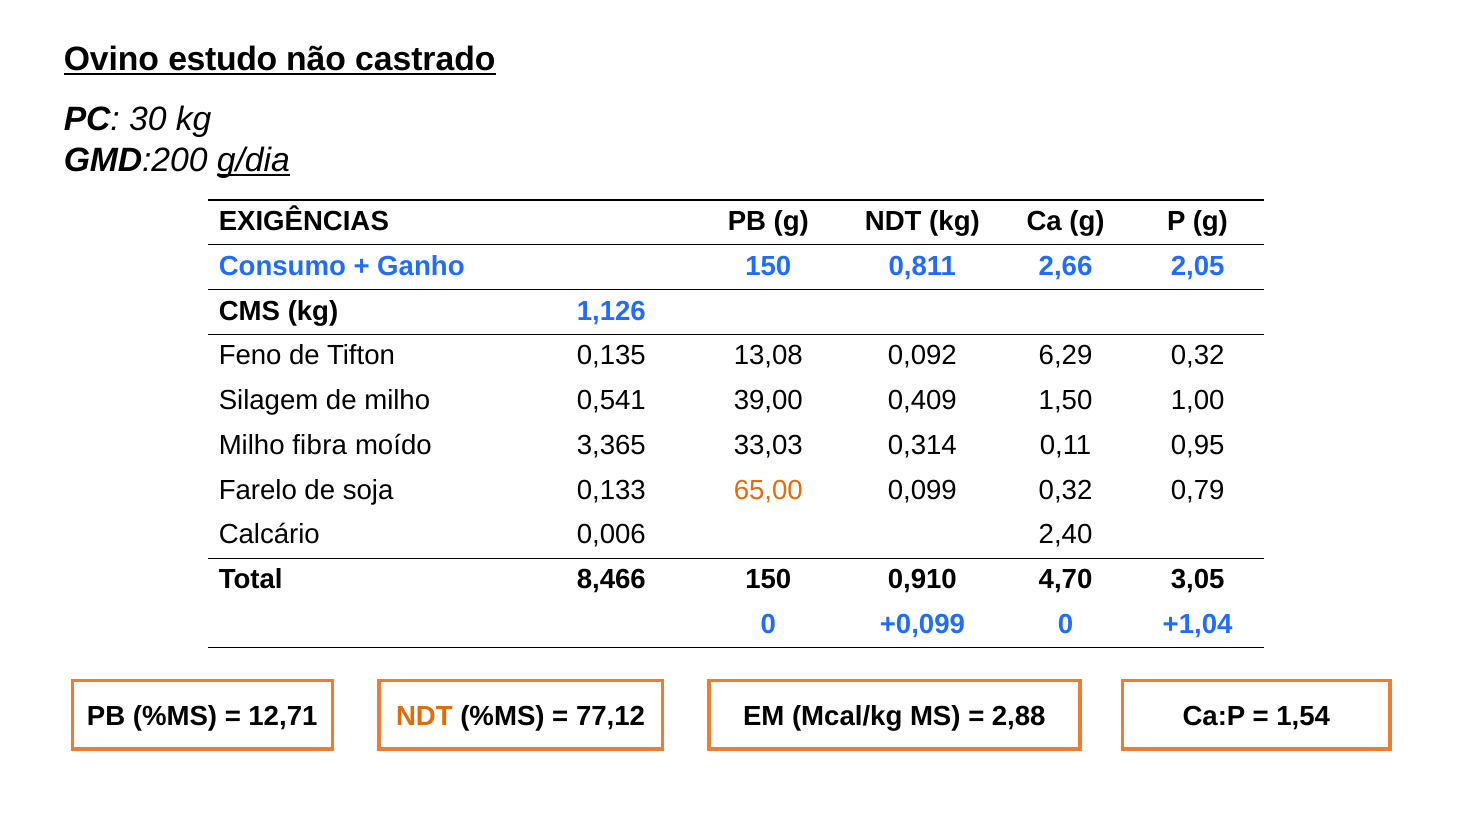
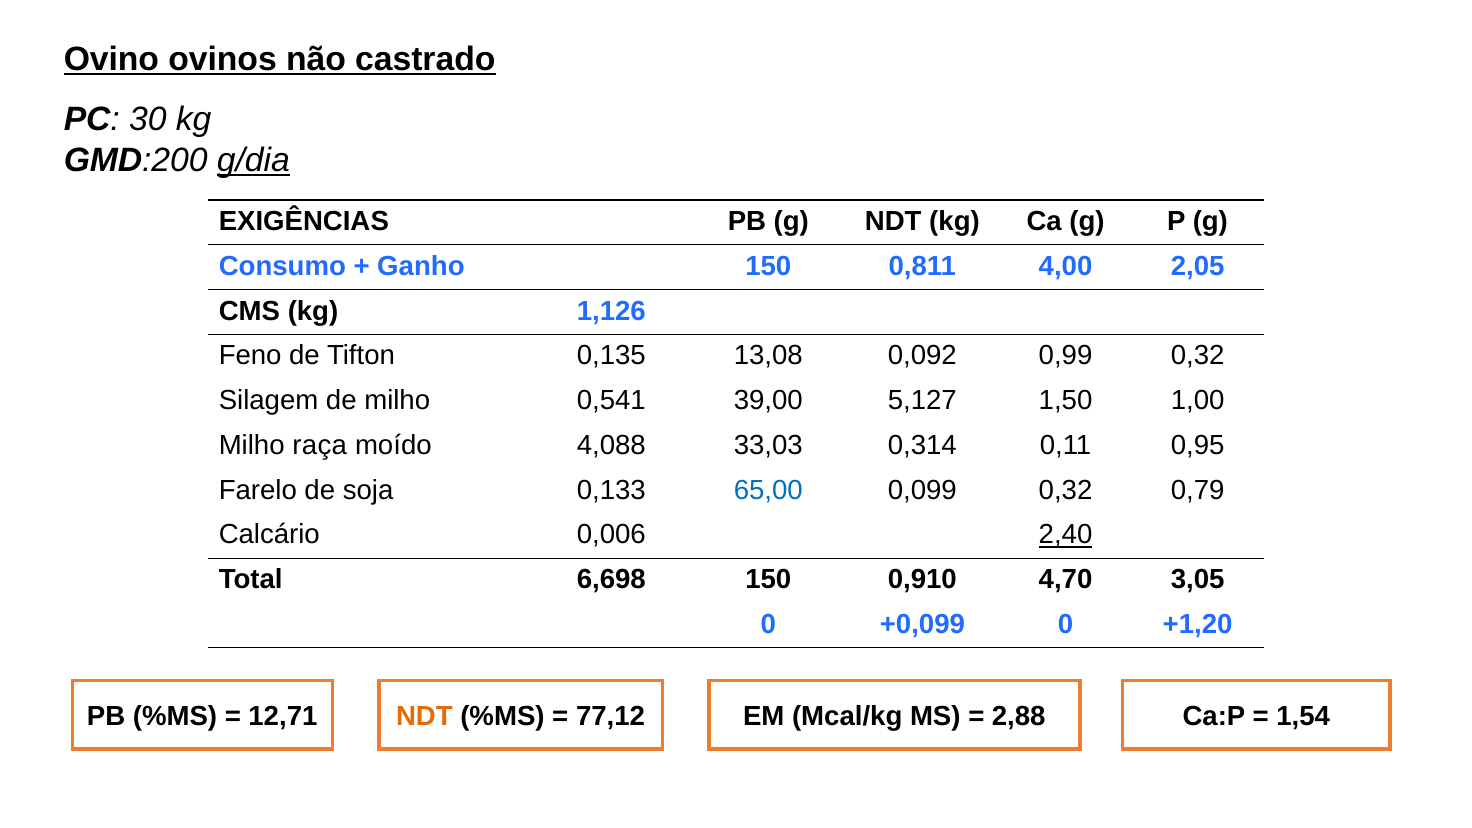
estudo: estudo -> ovinos (223, 59)
2,66: 2,66 -> 4,00 (1066, 266)
6,29: 6,29 -> 0,99 (1066, 356)
0,409: 0,409 -> 5,127 (922, 401)
fibra: fibra -> raça (320, 445)
3,365: 3,365 -> 4,088 (611, 445)
65,00 colour: orange -> blue (768, 490)
2,40 underline: none -> present (1066, 535)
8,466: 8,466 -> 6,698 (611, 580)
+1,04: +1,04 -> +1,20 (1198, 624)
